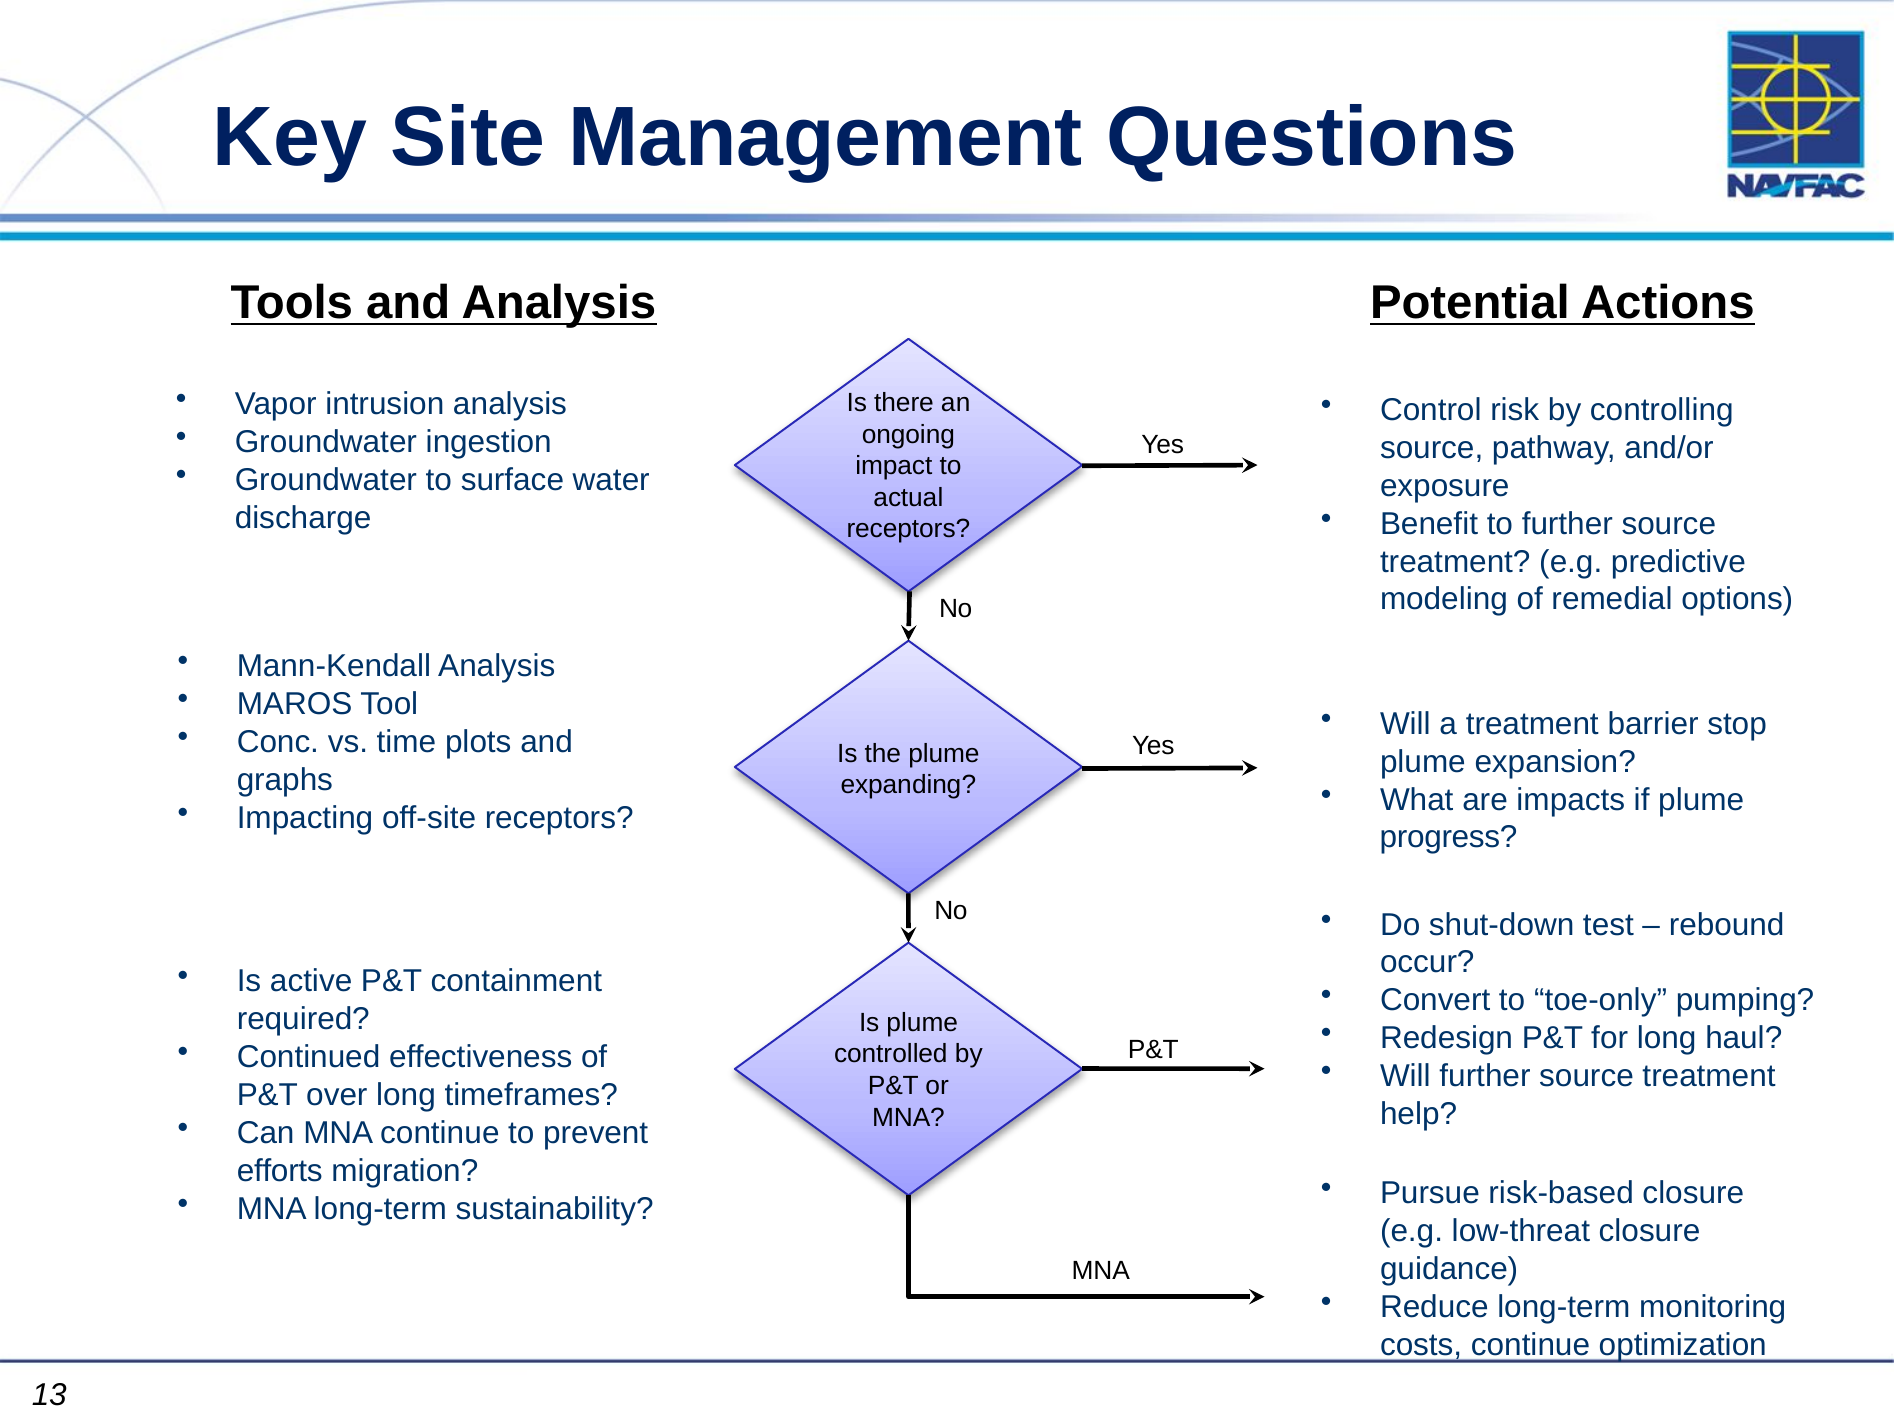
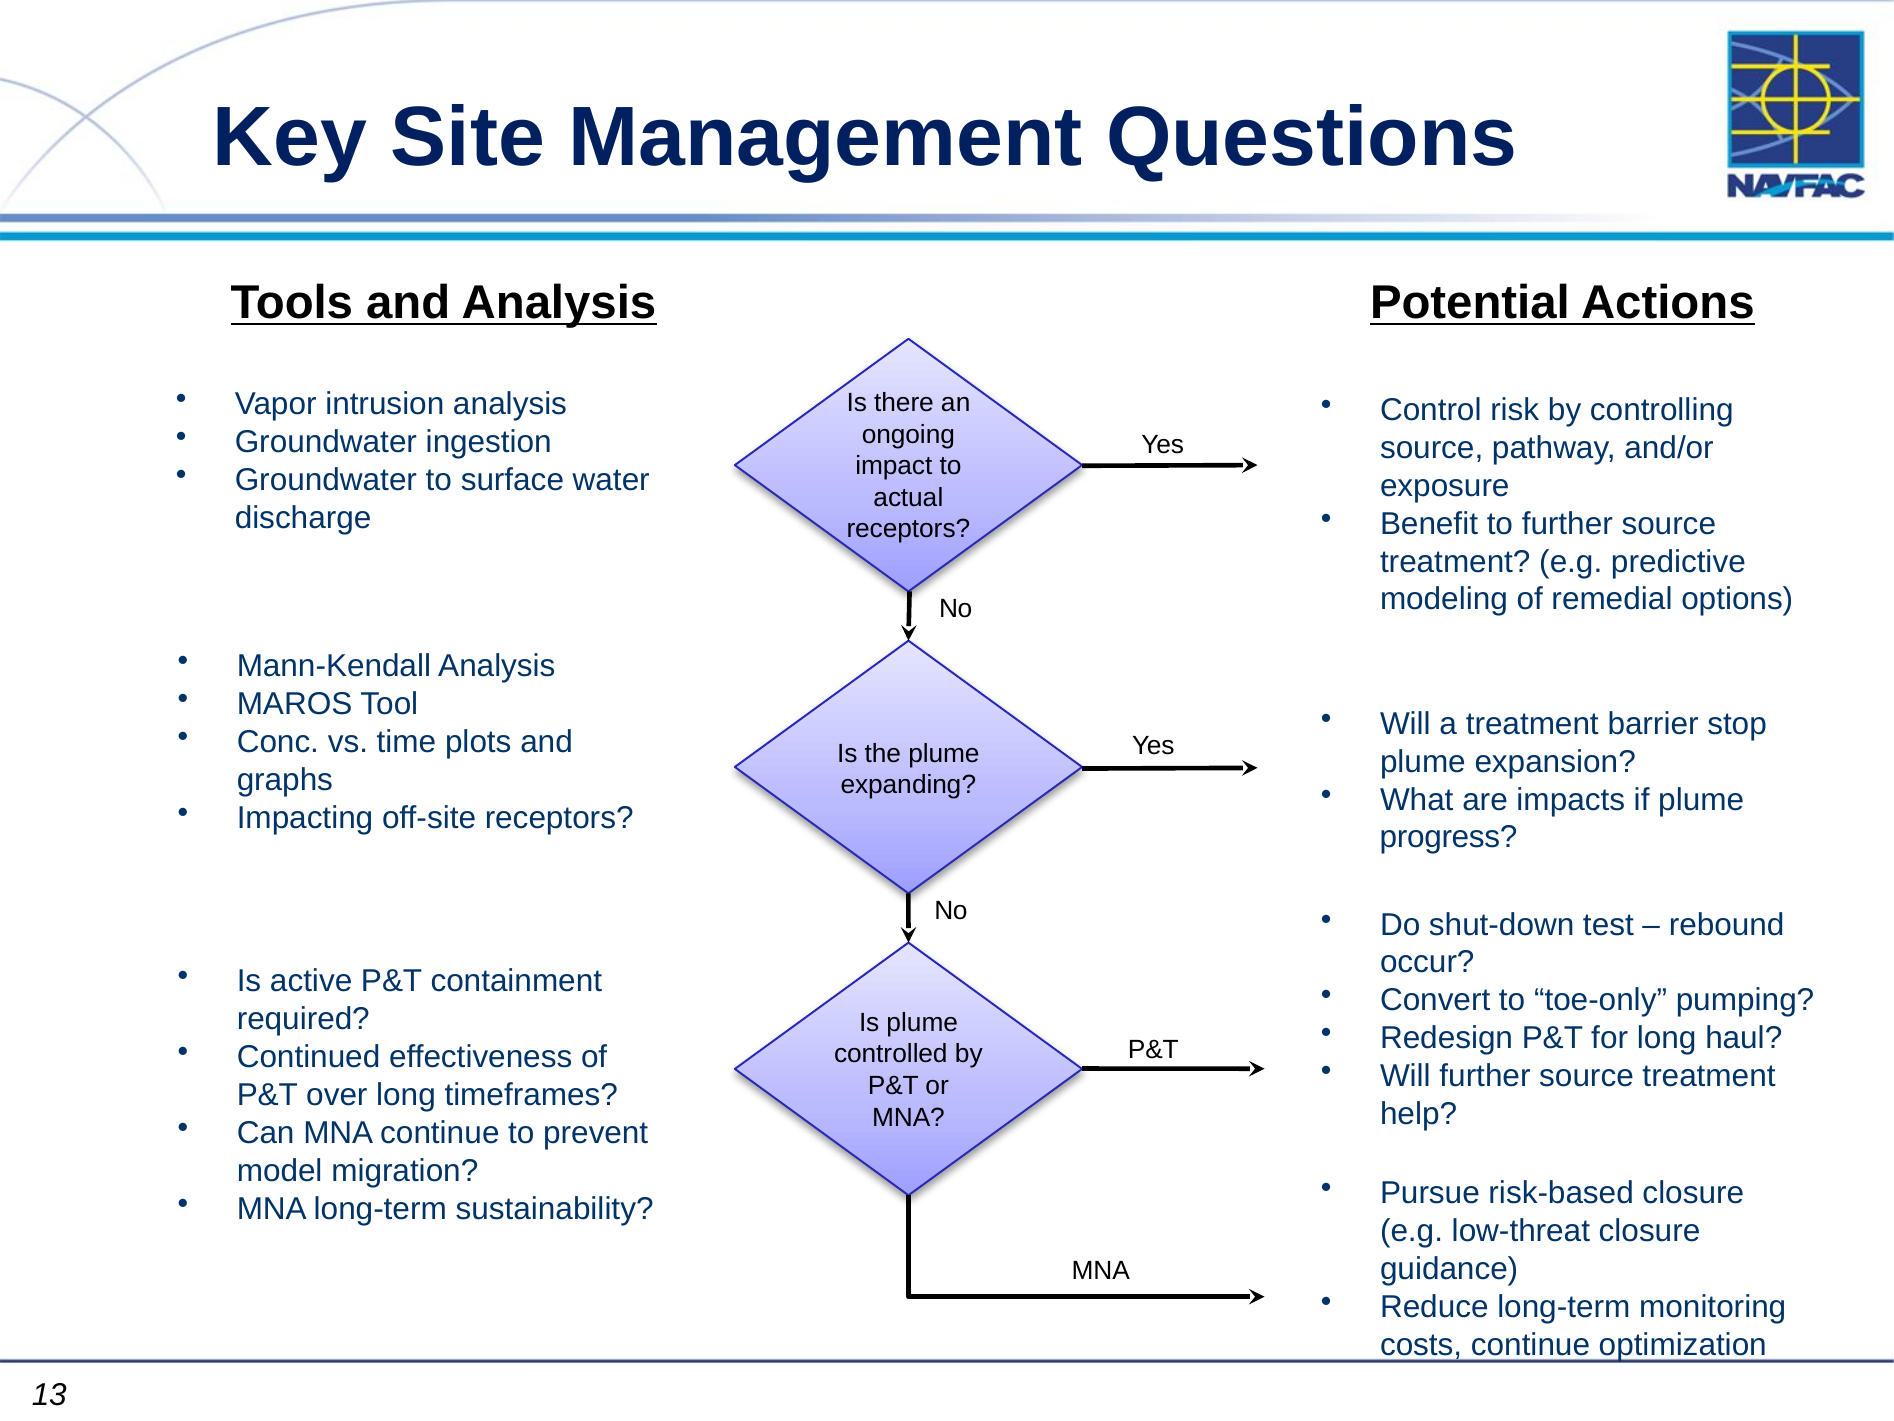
efforts: efforts -> model (280, 1170)
